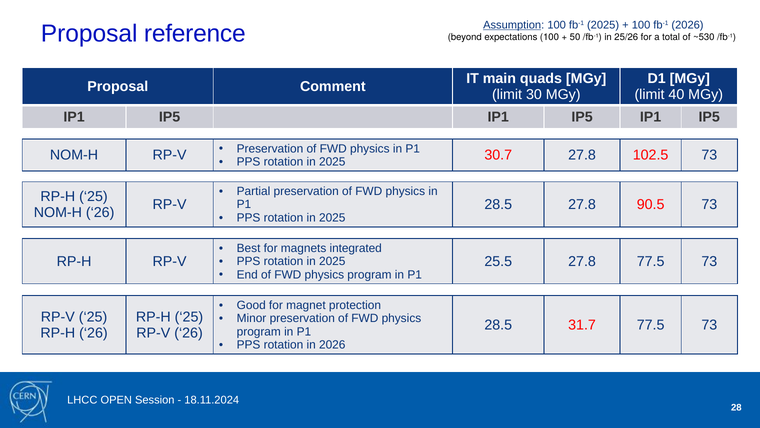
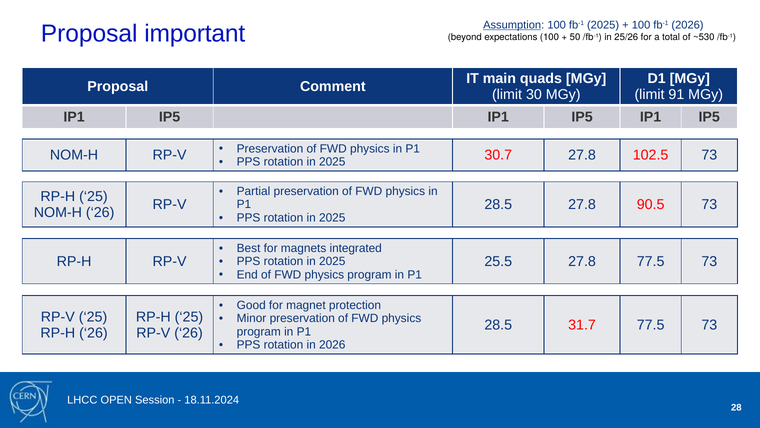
reference: reference -> important (195, 34)
40: 40 -> 91 (676, 95)
